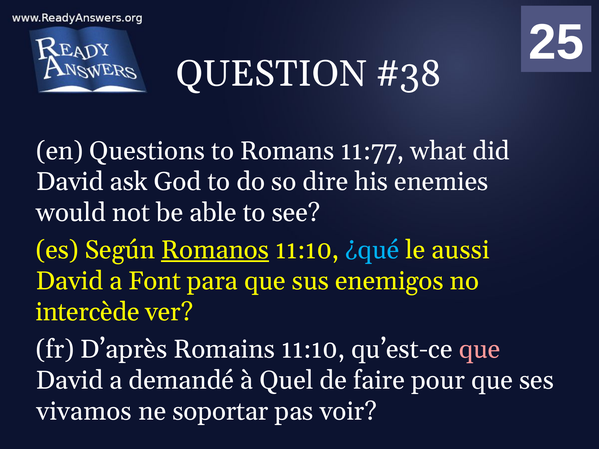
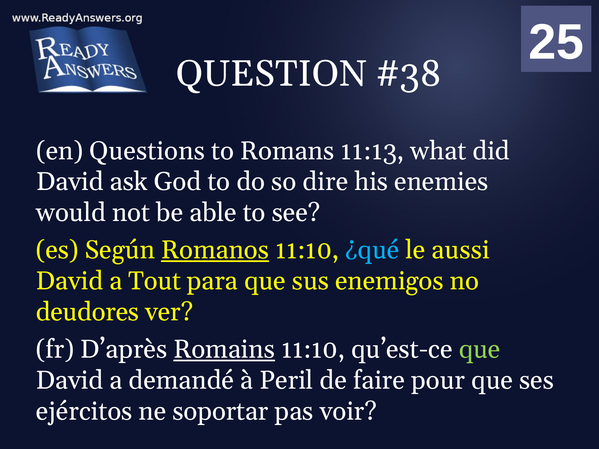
11:77: 11:77 -> 11:13 (372, 151)
Font: Font -> Tout (155, 281)
intercède: intercède -> deudores (87, 312)
Romains underline: none -> present (224, 350)
que colour: pink -> light green (479, 350)
Quel: Quel -> Peril (286, 381)
vivamos: vivamos -> ejércitos (84, 412)
